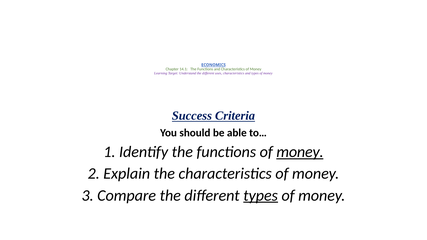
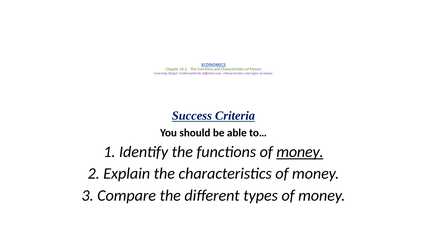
types underline: present -> none (261, 196)
